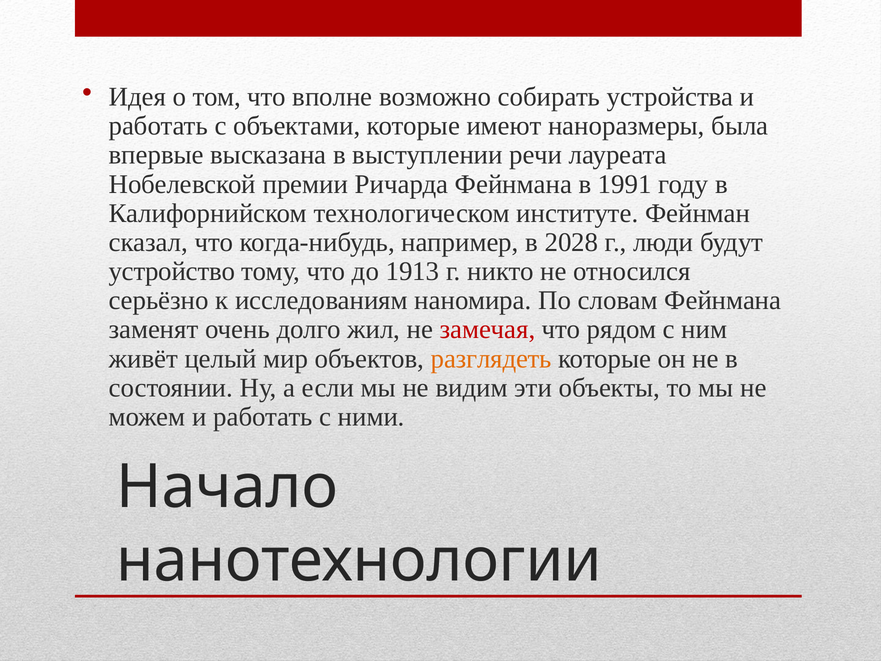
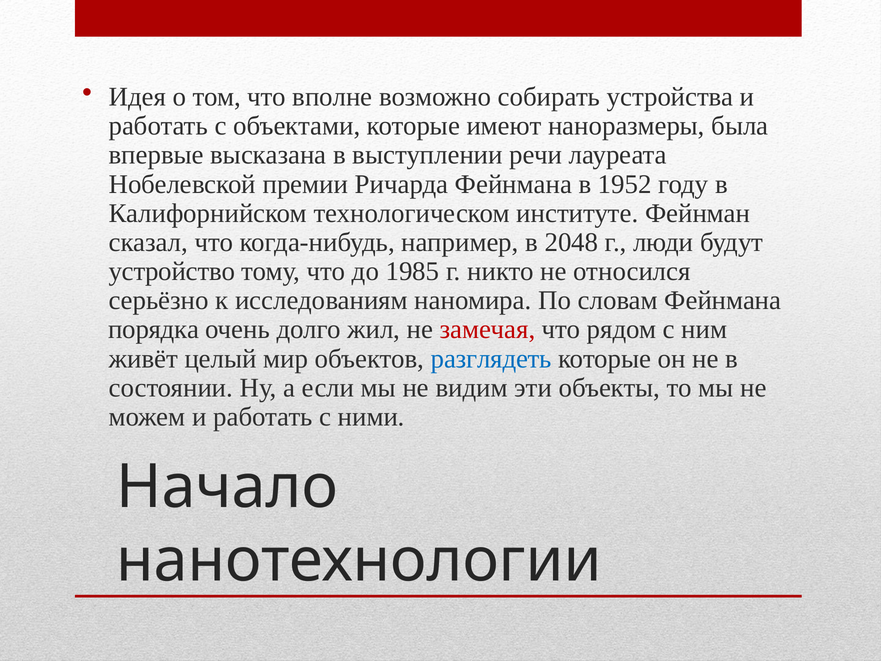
1991: 1991 -> 1952 (625, 184)
2028: 2028 -> 2048 (572, 242)
1913: 1913 -> 1985 (412, 271)
заменят: заменят -> порядка (154, 329)
разглядеть colour: orange -> blue (491, 359)
